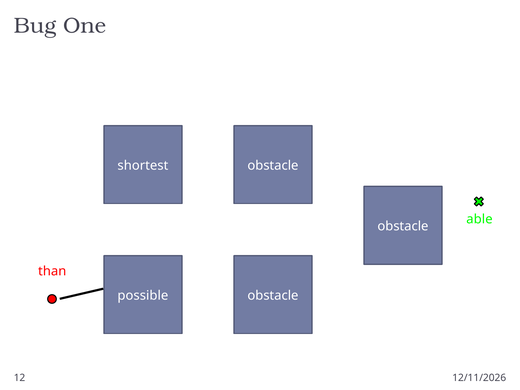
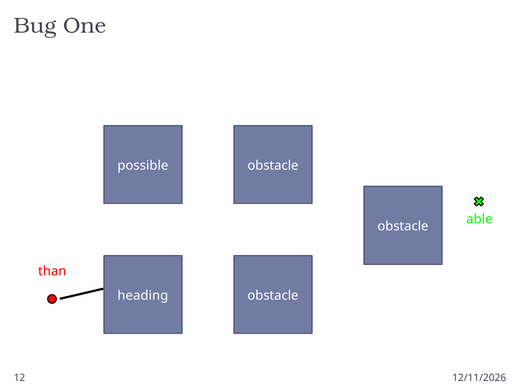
shortest: shortest -> possible (143, 166)
possible: possible -> heading (143, 296)
